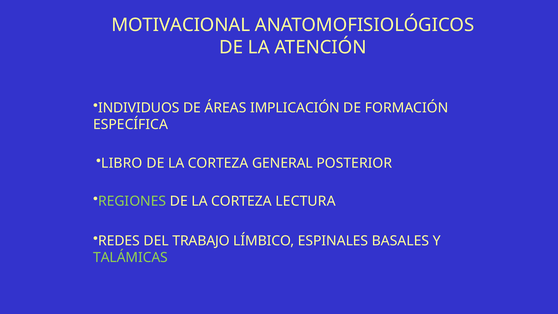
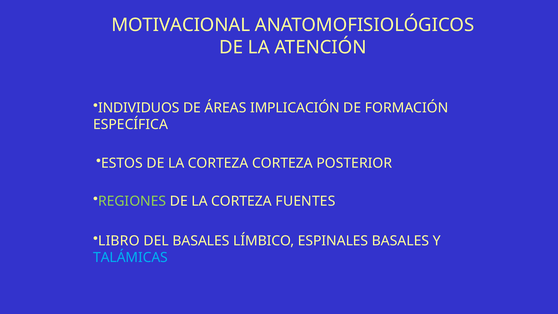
LIBRO: LIBRO -> ESTOS (122, 163)
CORTEZA GENERAL: GENERAL -> CORTEZA (282, 163)
LECTURA: LECTURA -> FUENTES (306, 201)
REDES: REDES -> LIBRO (119, 241)
DEL TRABAJO: TRABAJO -> BASALES (201, 241)
TALÁMICAS colour: light green -> light blue (130, 258)
